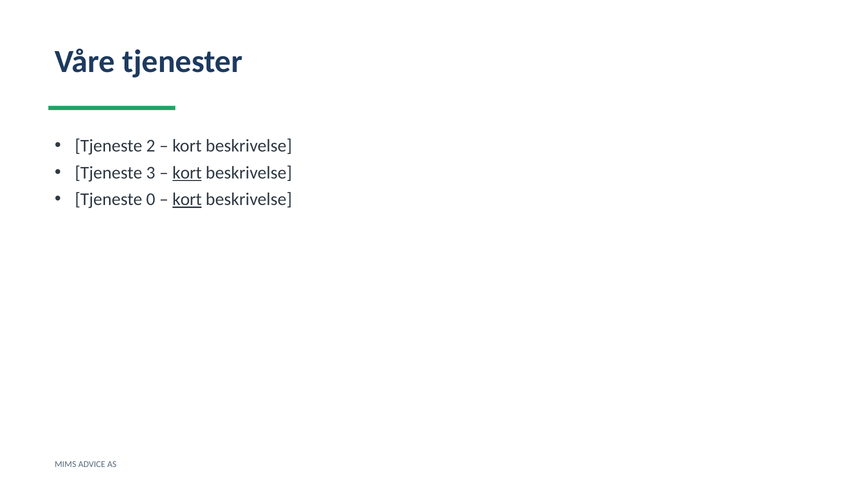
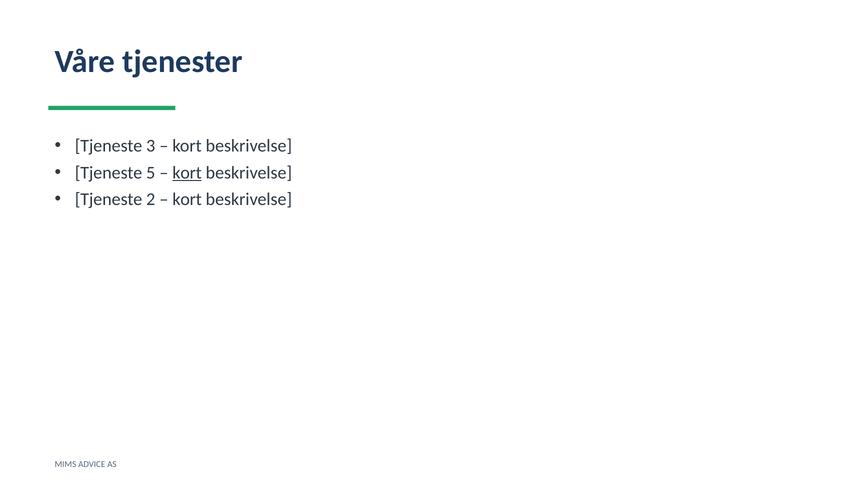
2: 2 -> 3 (151, 146)
3: 3 -> 5 (151, 173)
0: 0 -> 2 (151, 199)
kort underline: present -> none (187, 199)
